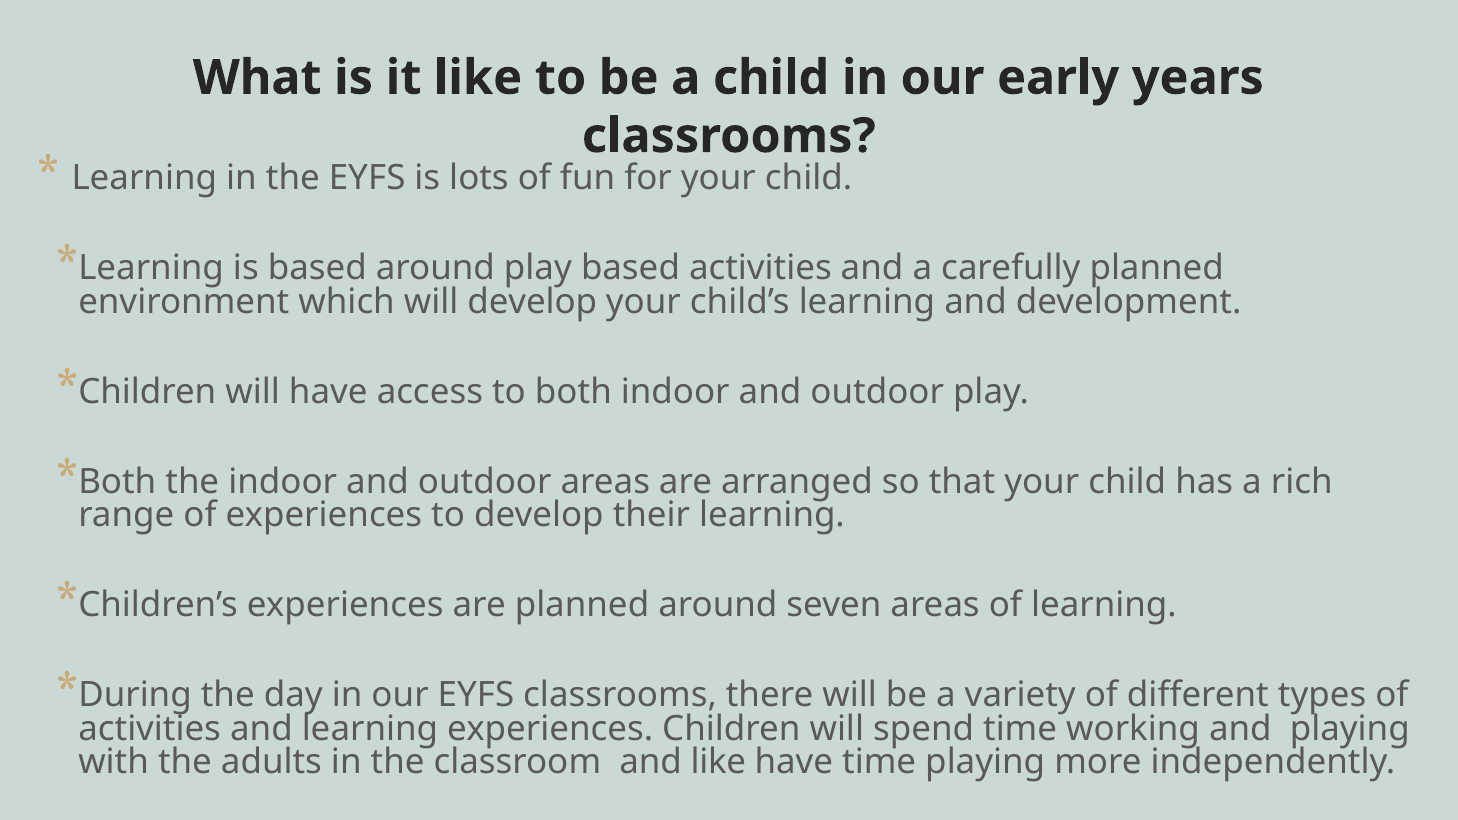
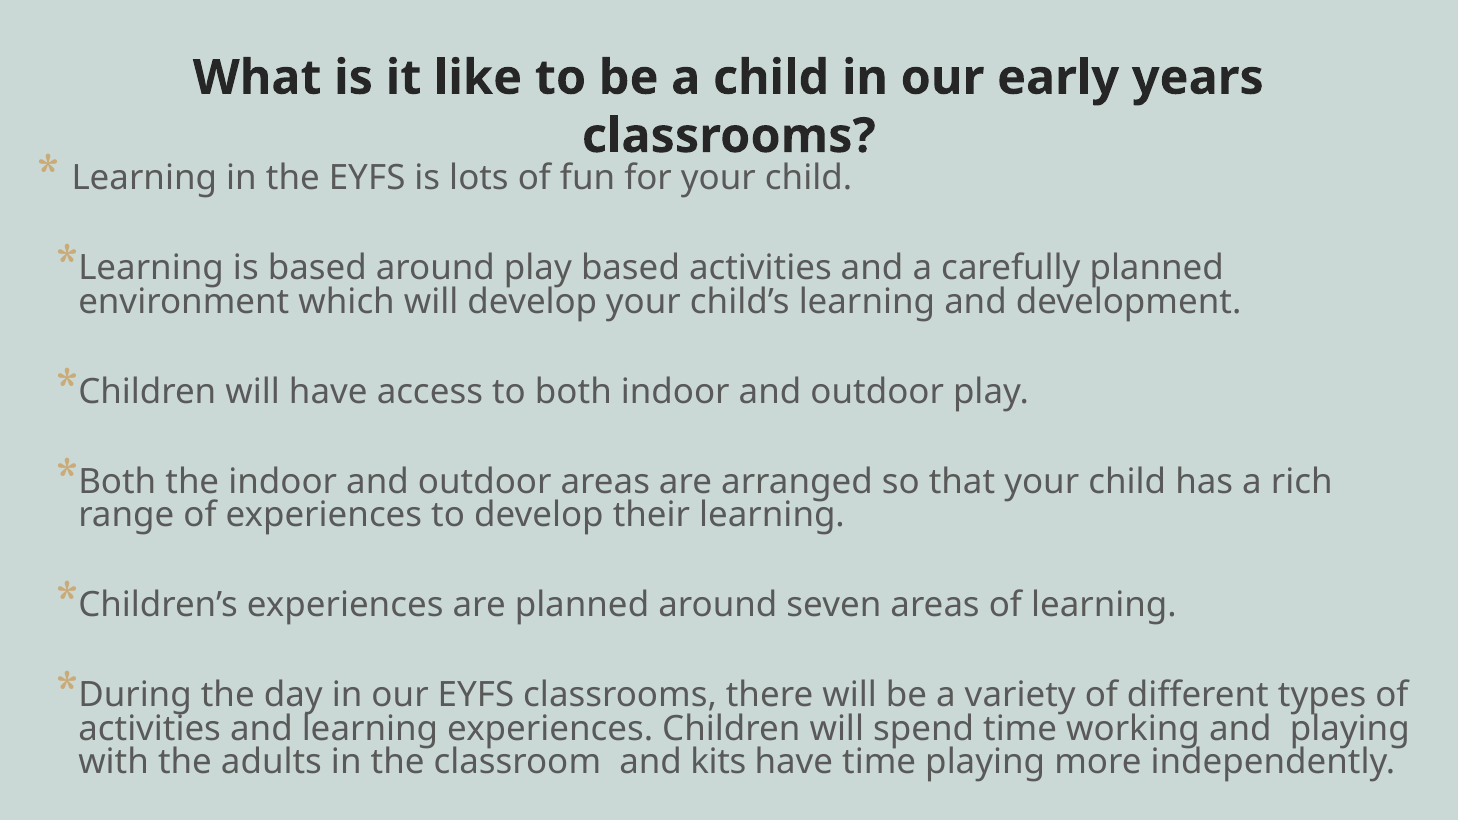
and like: like -> kits (718, 762)
